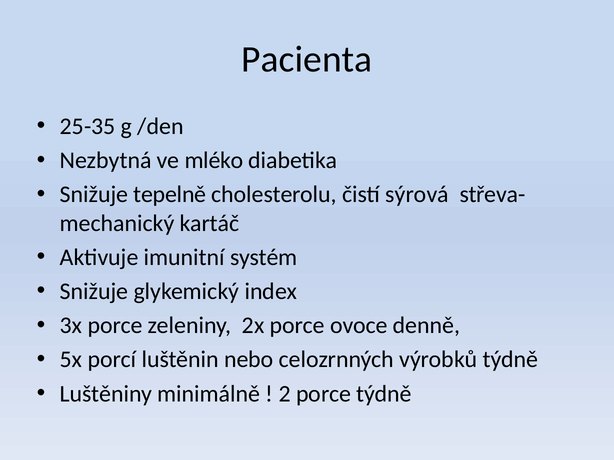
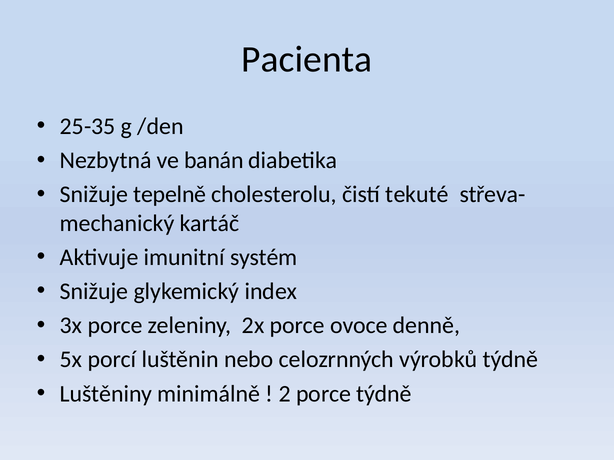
mléko: mléko -> banán (214, 161)
sýrová: sýrová -> tekuté (417, 195)
